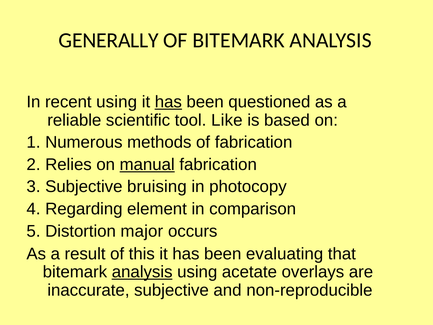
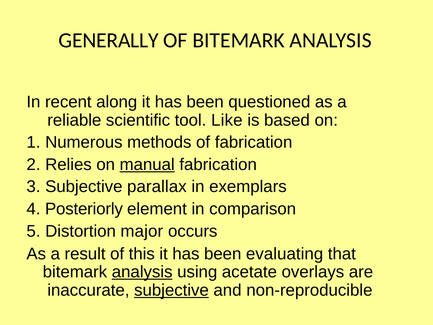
recent using: using -> along (117, 102)
has underline: present -> none (168, 102)
bruising: bruising -> parallax (157, 187)
photocopy: photocopy -> exemplars (248, 187)
Regarding: Regarding -> Posteriorly (84, 209)
subjective underline: none -> present (171, 290)
